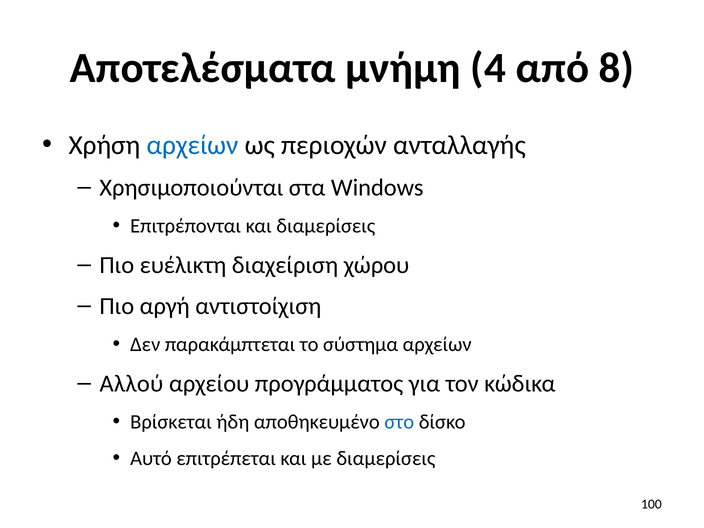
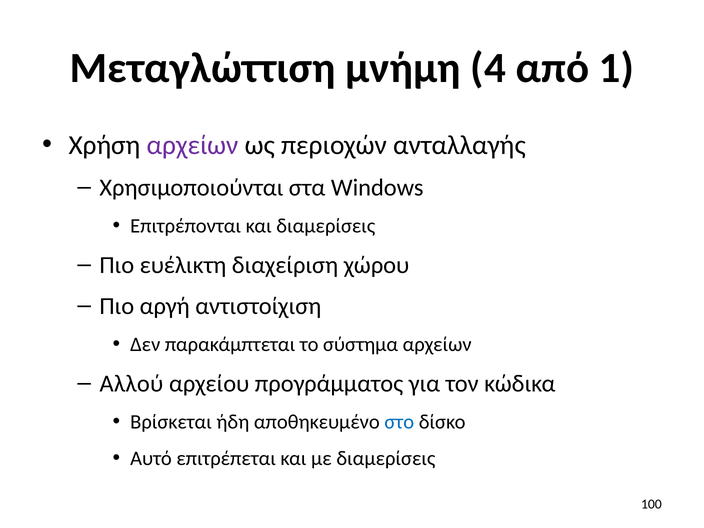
Αποτελέσματα: Αποτελέσματα -> Μεταγλώττιση (203, 68)
8: 8 -> 1 (617, 68)
αρχείων colour: blue -> purple (193, 145)
